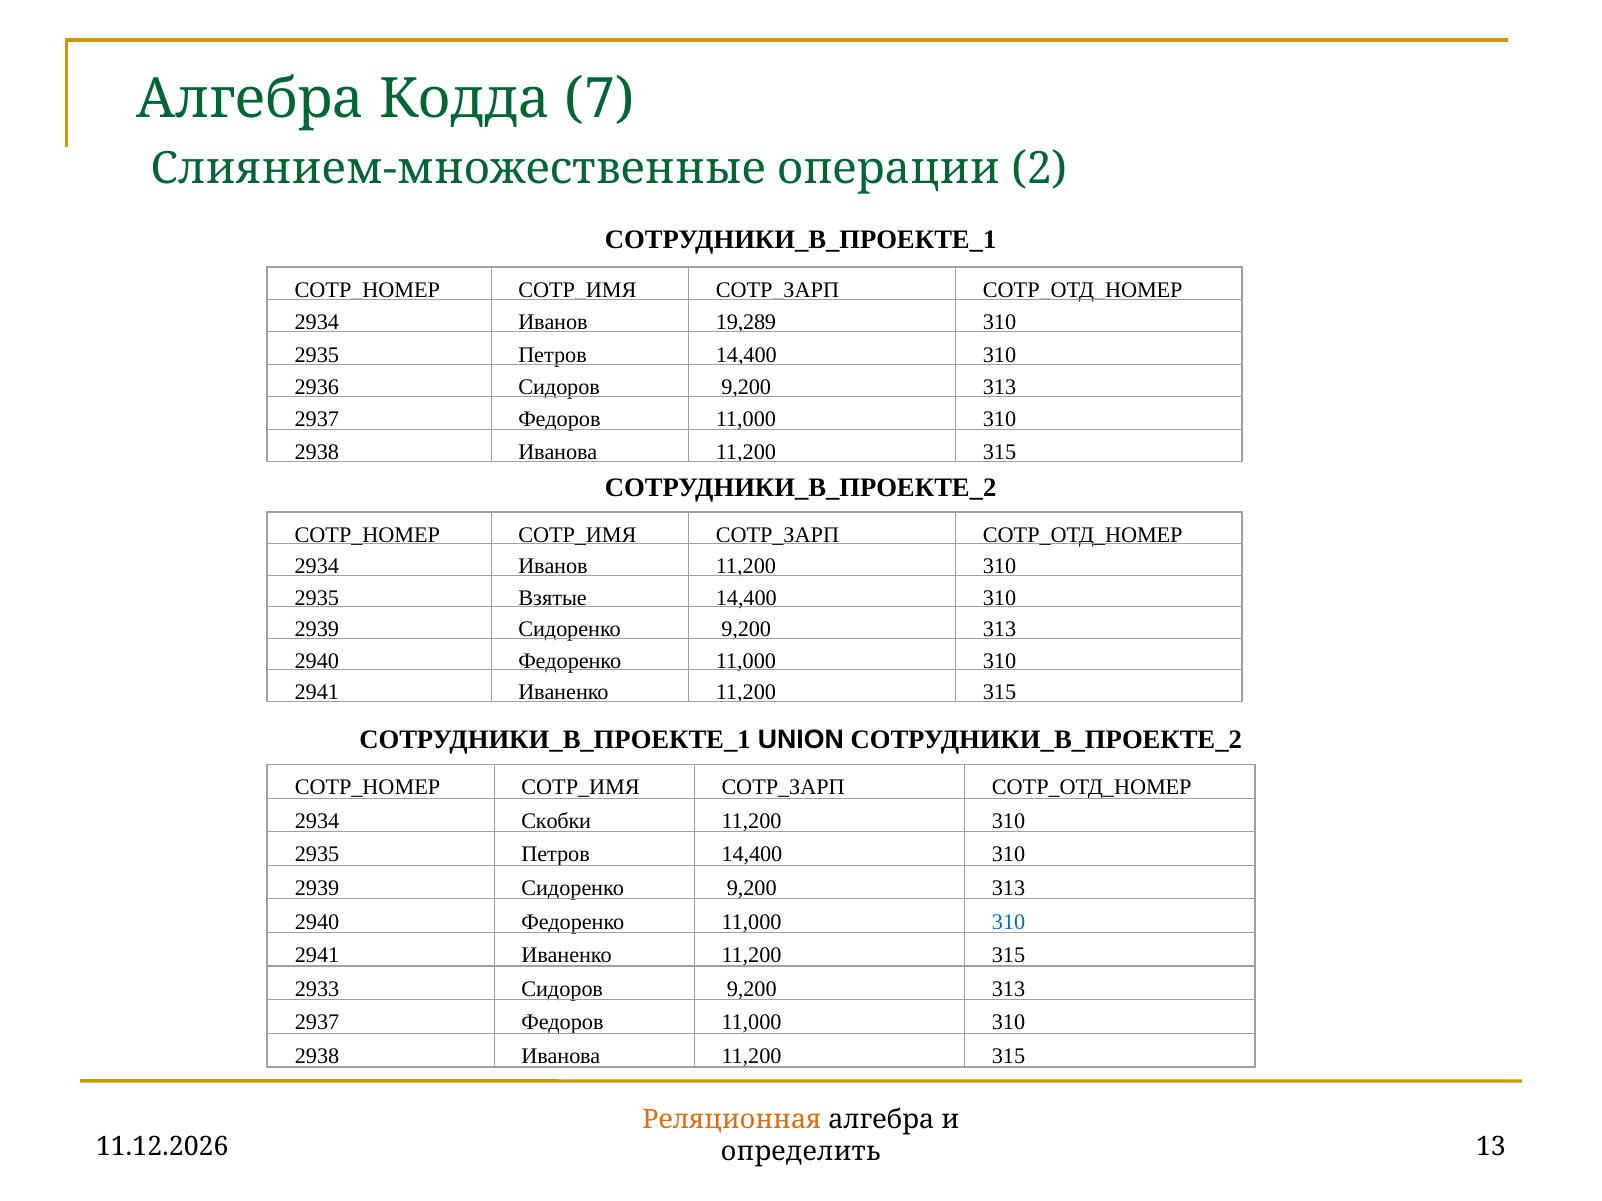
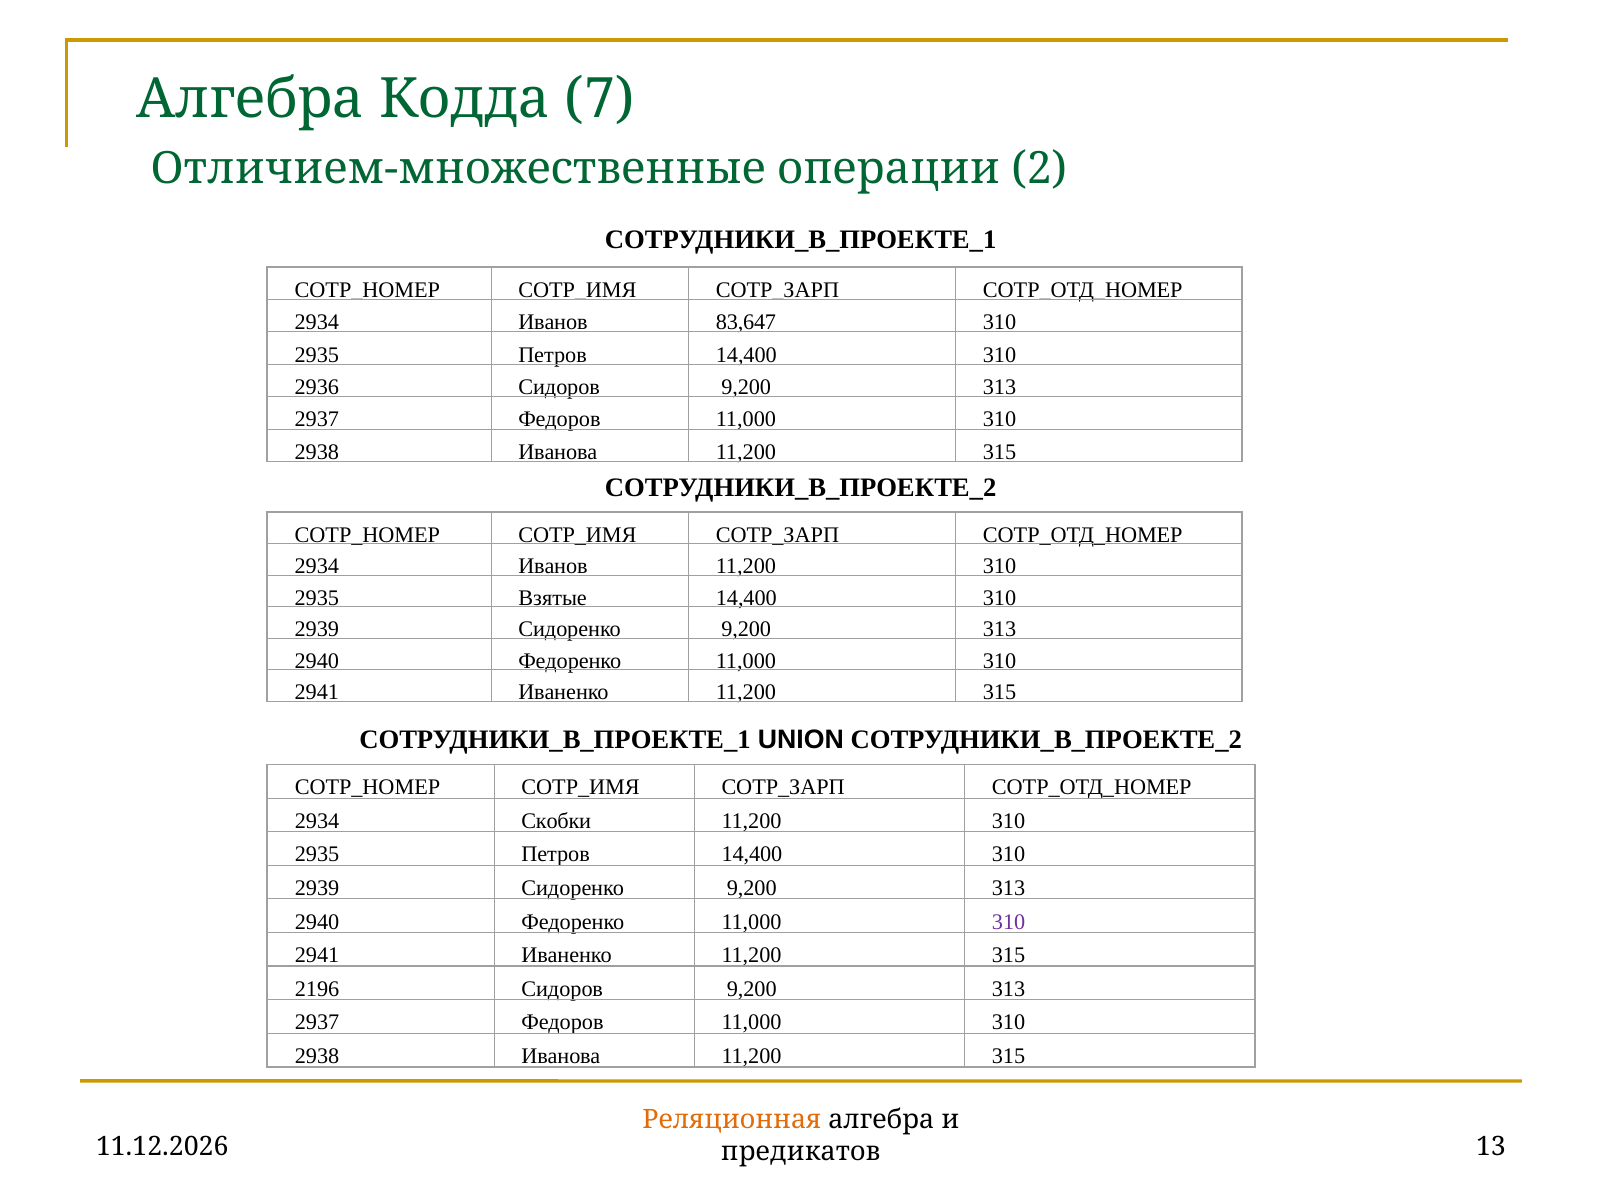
Слиянием-множественные: Слиянием-множественные -> Отличием-множественные (458, 169)
19,289: 19,289 -> 83,647 (746, 322)
310 colour: blue -> purple (1009, 922)
2933: 2933 -> 2196 (317, 989)
определить: определить -> предикатов (801, 1153)
